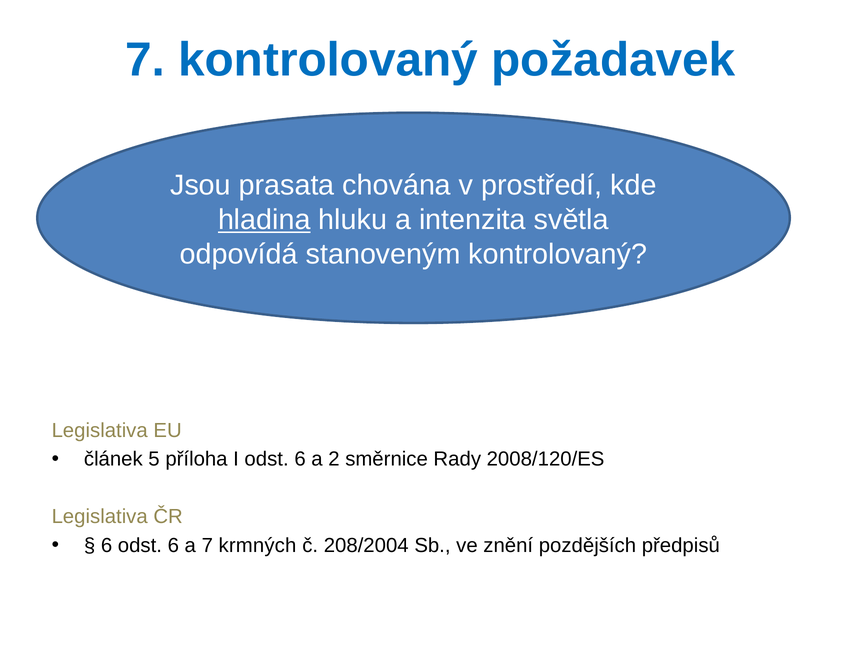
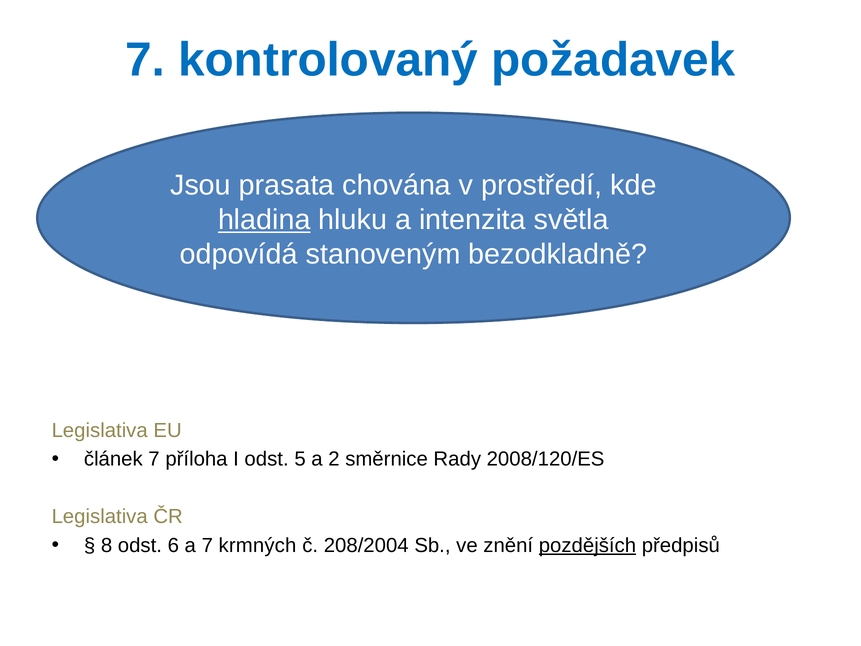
stanoveným kontrolovaný: kontrolovaný -> bezodkladně (558, 254)
článek 5: 5 -> 7 (154, 459)
I odst 6: 6 -> 5 (300, 459)
6: 6 -> 8 (107, 545)
pozdějších underline: none -> present (587, 545)
